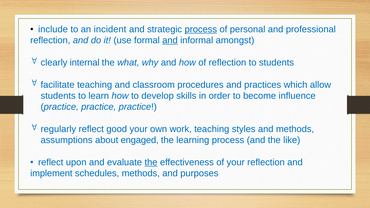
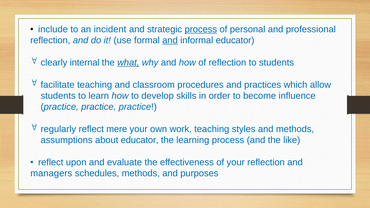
informal amongst: amongst -> educator (235, 40)
what underline: none -> present (128, 63)
good: good -> mere (117, 129)
about engaged: engaged -> educator (140, 140)
the underline: present -> none (151, 162)
implement: implement -> managers (51, 174)
